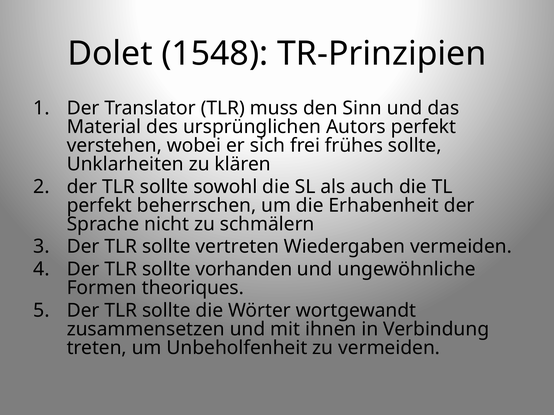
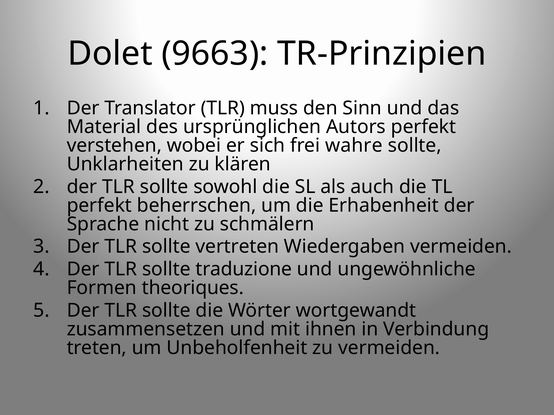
1548: 1548 -> 9663 (215, 54)
frühes: frühes -> wahre (354, 146)
vorhanden: vorhanden -> traduzione (244, 270)
